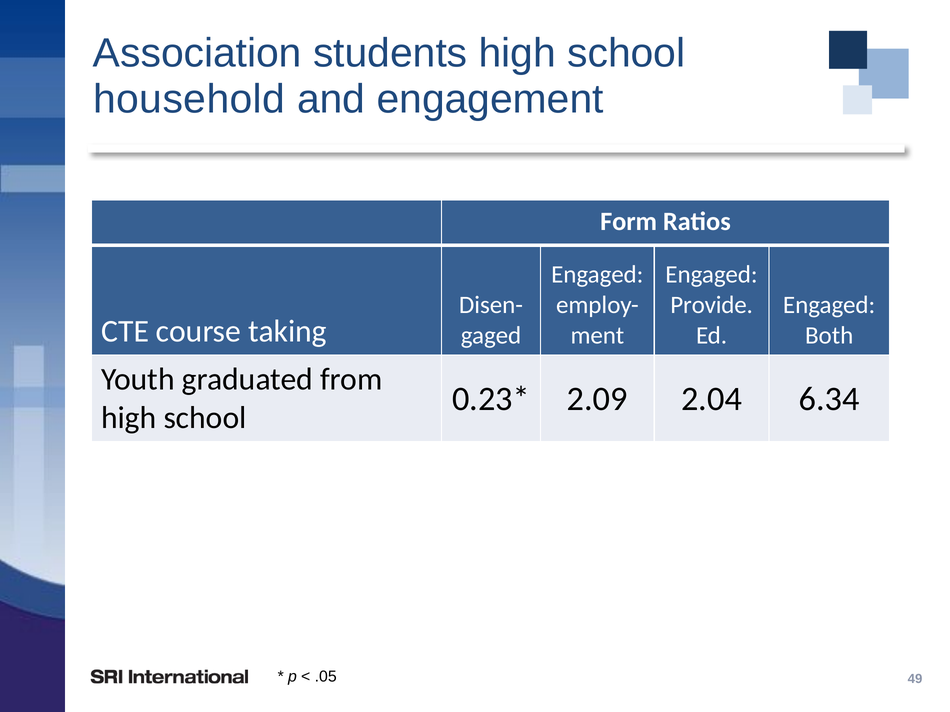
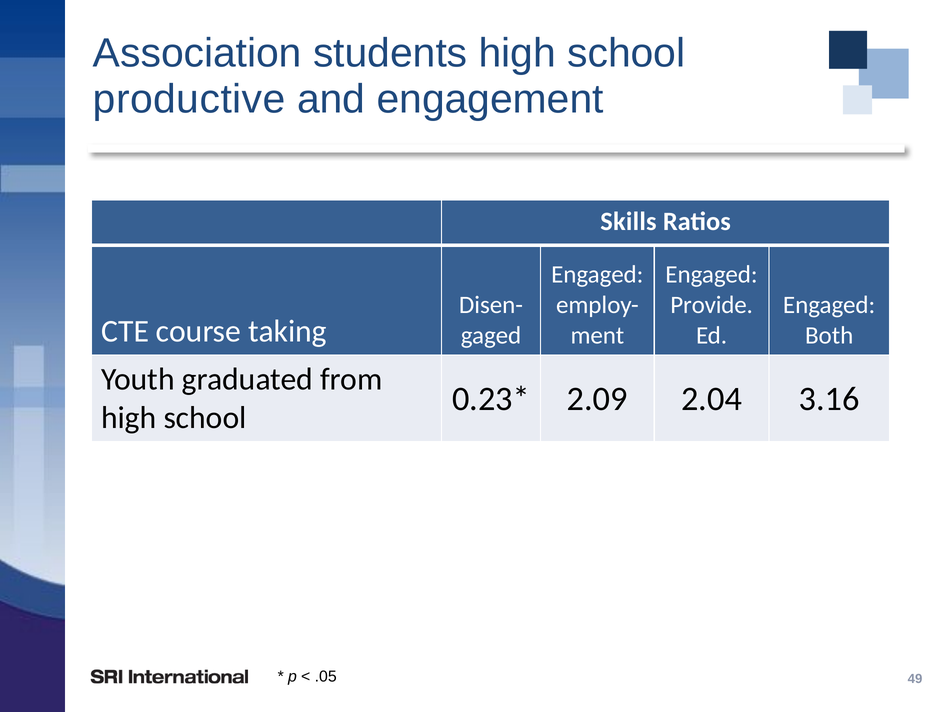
household: household -> productive (189, 100)
Form: Form -> Skills (628, 221)
6.34: 6.34 -> 3.16 (829, 399)
